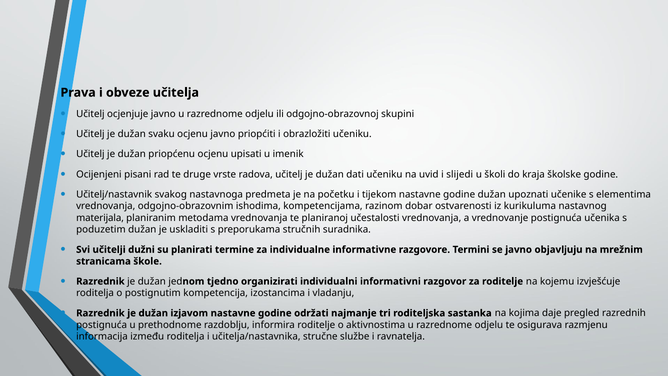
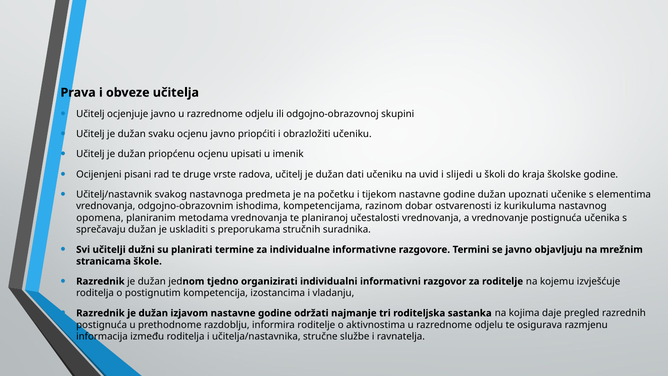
materijala: materijala -> opomena (100, 218)
poduzetim: poduzetim -> sprečavaju (101, 229)
